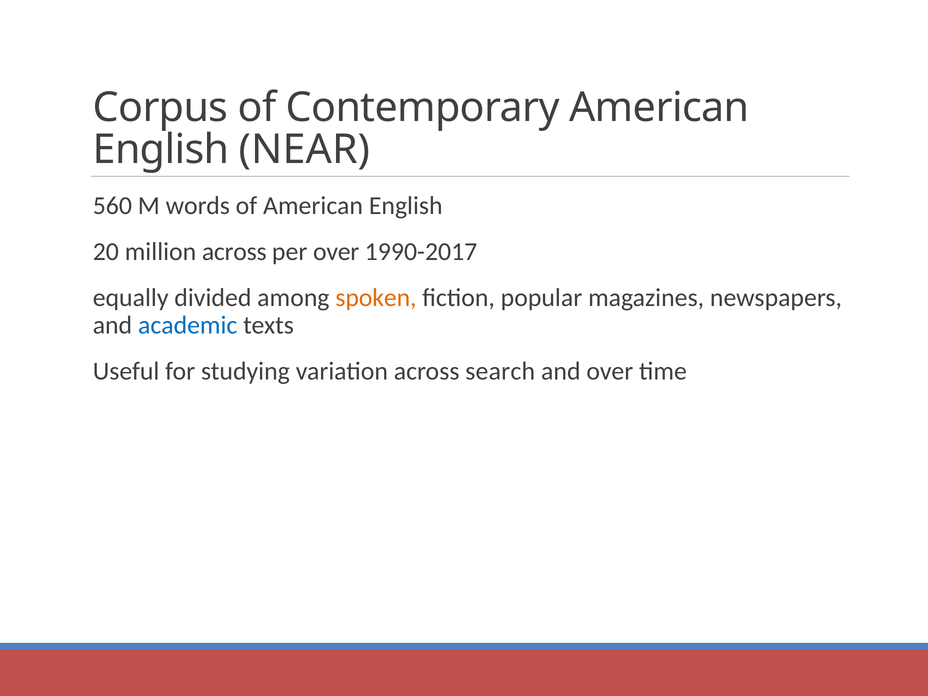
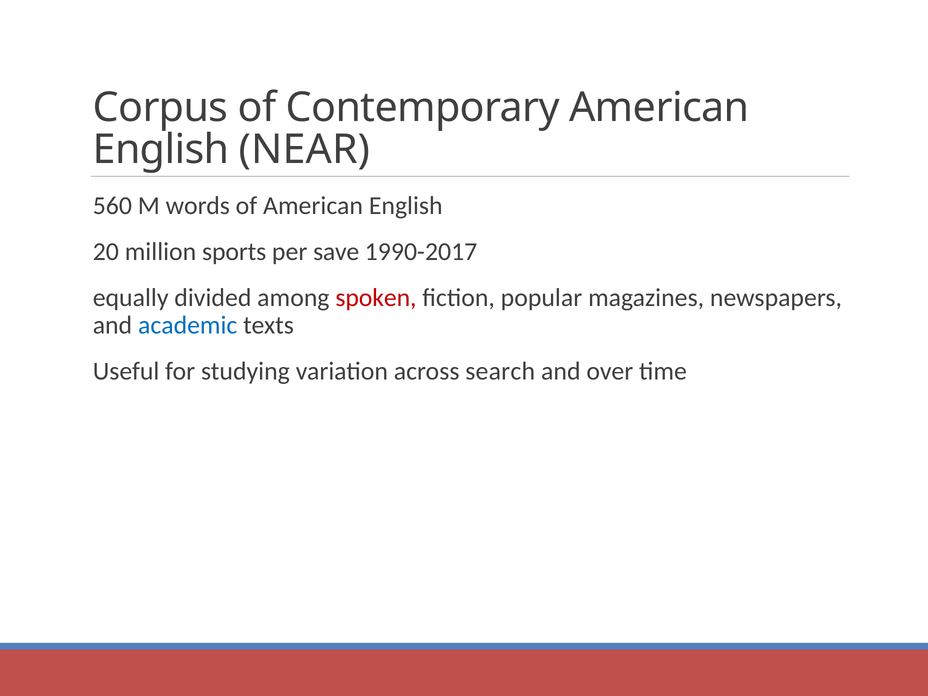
million across: across -> sports (234, 252)
per over: over -> save (336, 252)
spoken colour: orange -> red (376, 298)
